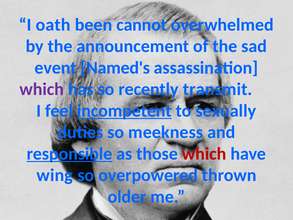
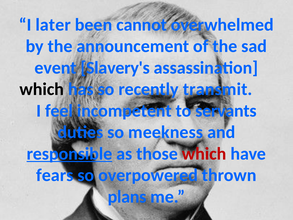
oath: oath -> later (53, 25)
Named's: Named's -> Slavery's (115, 68)
which colour: purple -> black (42, 89)
incompetent underline: present -> none (124, 111)
sexually: sexually -> servants (226, 111)
wing: wing -> fears (55, 175)
older: older -> plans (127, 197)
